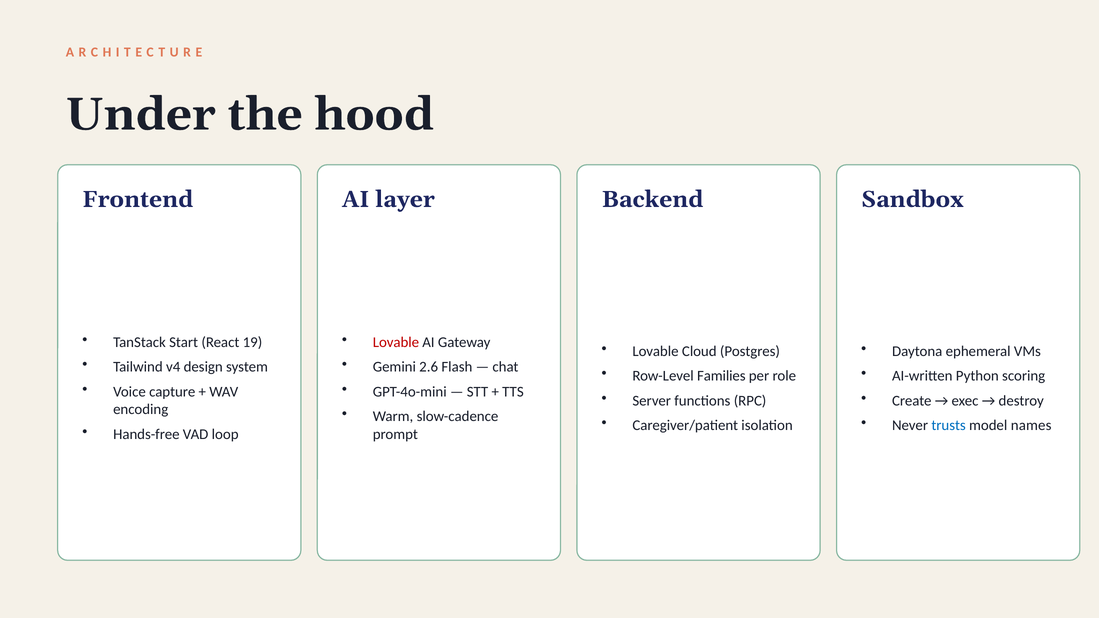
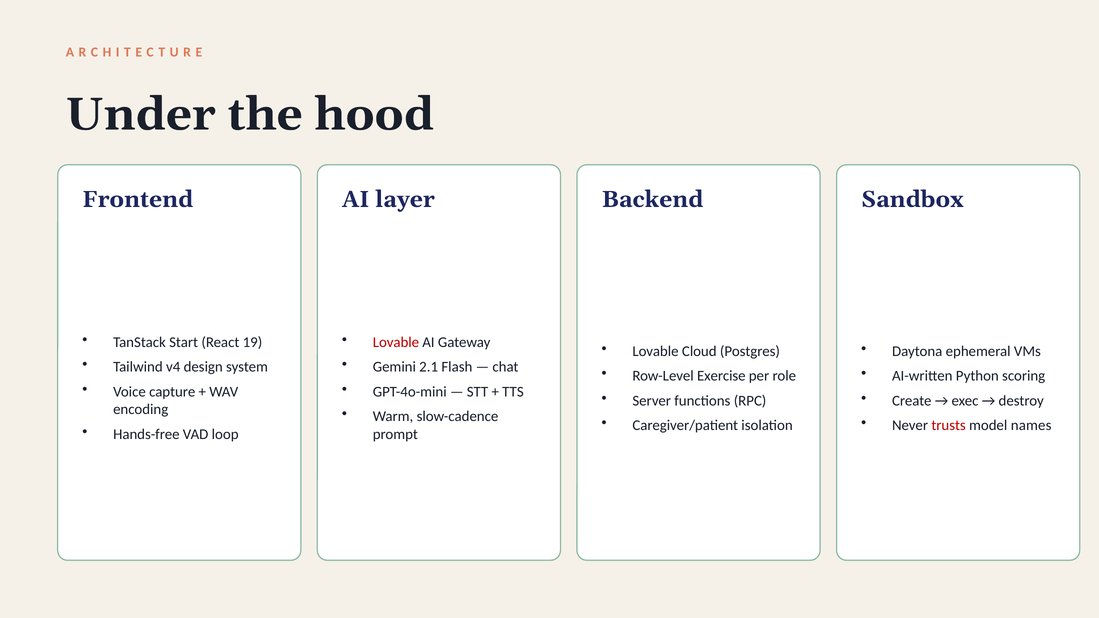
2.6: 2.6 -> 2.1 (429, 367)
Families: Families -> Exercise (721, 376)
trusts colour: blue -> red (949, 426)
